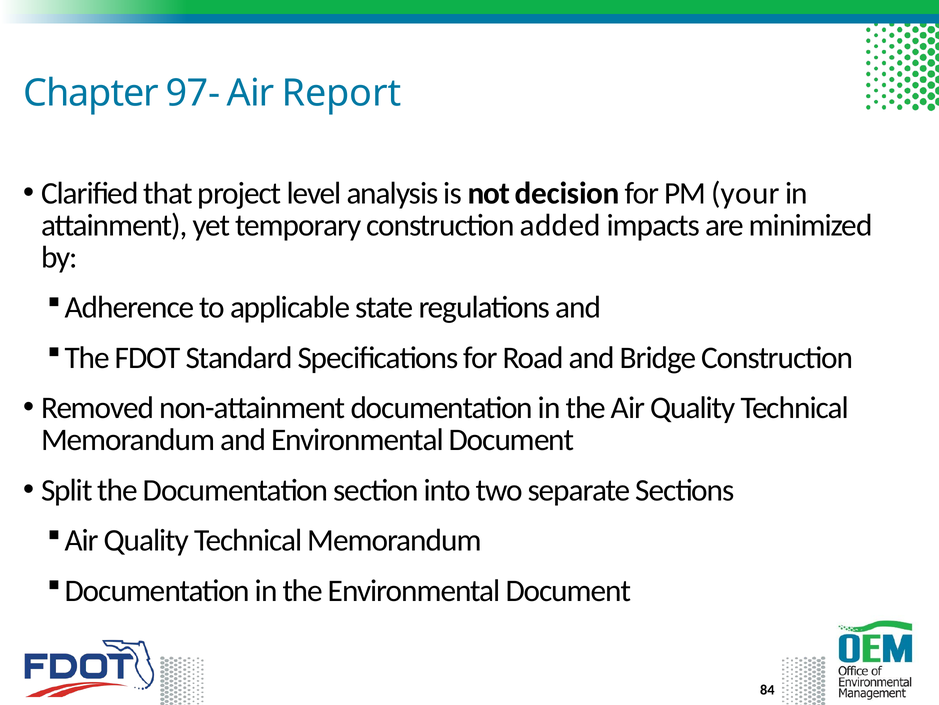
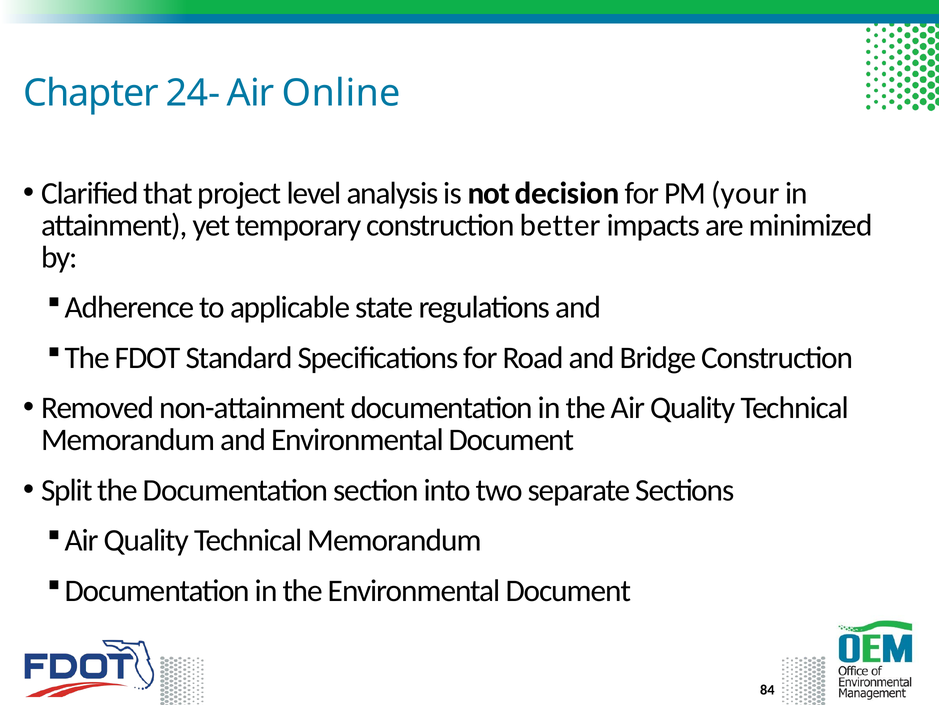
97-: 97- -> 24- (193, 93)
Report: Report -> Online (341, 93)
added: added -> better (560, 225)
